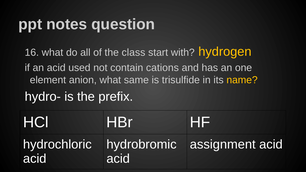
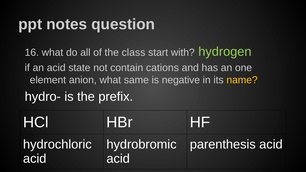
hydrogen colour: yellow -> light green (225, 52)
used: used -> state (79, 68)
trisulfide: trisulfide -> negative (181, 80)
assignment: assignment -> parenthesis (223, 145)
